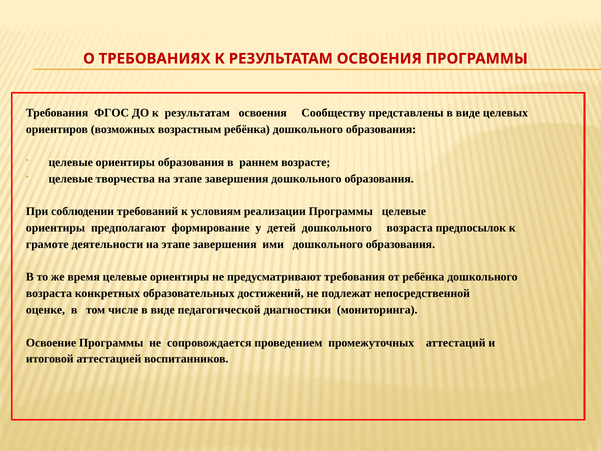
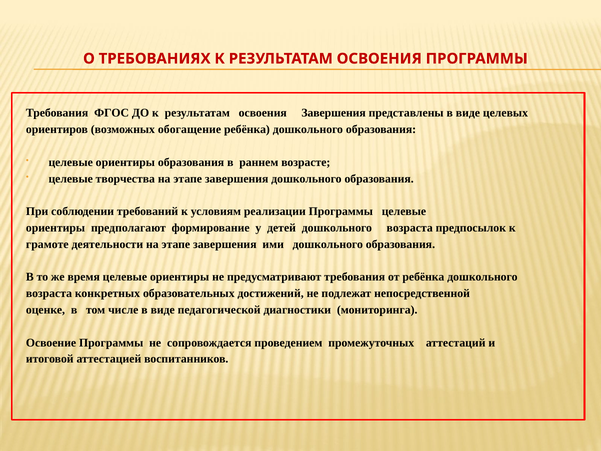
освоения Сообществу: Сообществу -> Завершения (334, 113)
возрастным: возрастным -> обогащение (189, 129)
